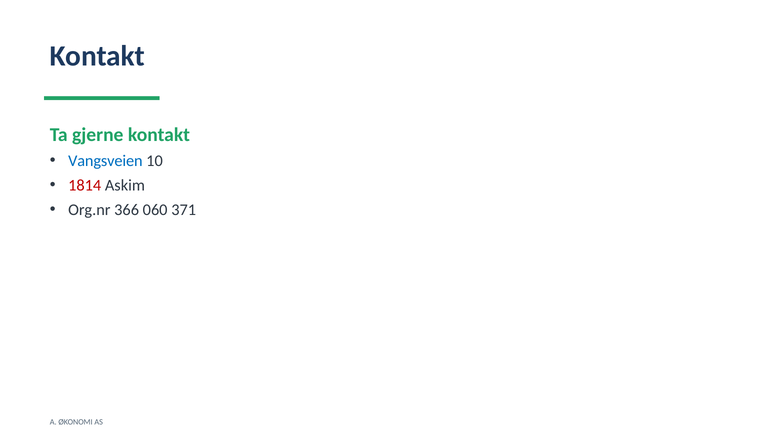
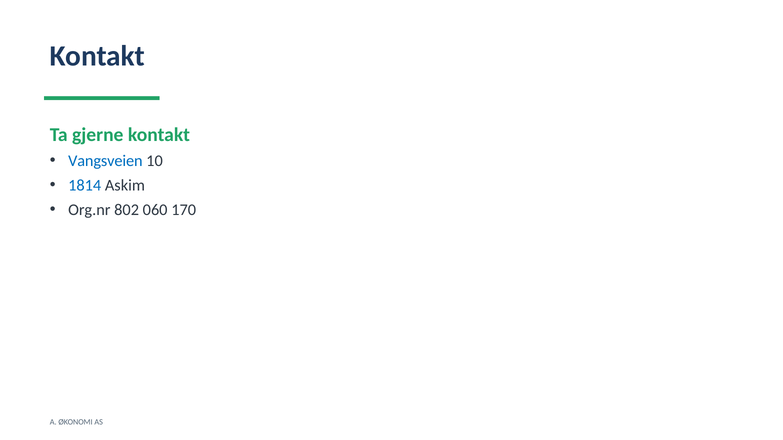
1814 colour: red -> blue (85, 185)
366: 366 -> 802 (127, 210)
371: 371 -> 170 (184, 210)
